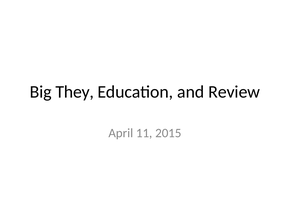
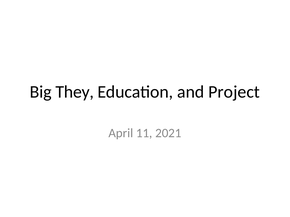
Review: Review -> Project (234, 92)
2015: 2015 -> 2021 (168, 133)
